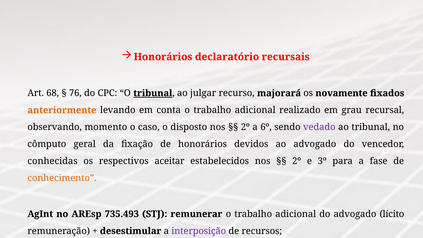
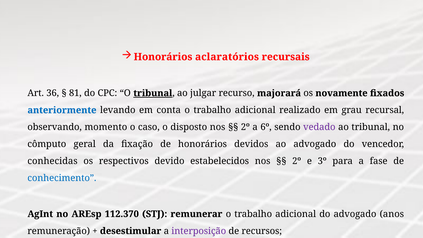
declaratório: declaratório -> aclaratórios (227, 57)
68: 68 -> 36 (53, 93)
76: 76 -> 81 (75, 93)
anteriormente colour: orange -> blue (62, 110)
aceitar: aceitar -> devido (169, 161)
conhecimento colour: orange -> blue (62, 178)
735.493: 735.493 -> 112.370 (122, 214)
lícito: lícito -> anos (392, 214)
